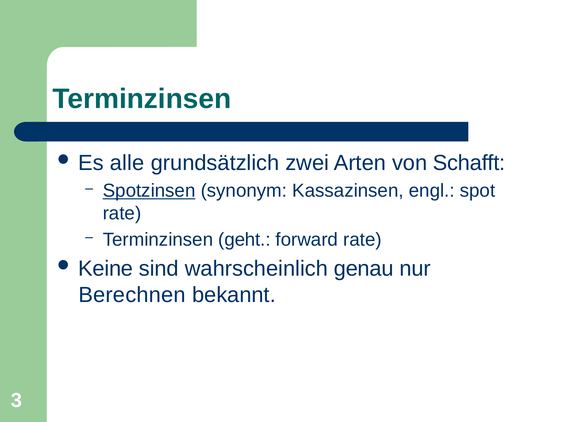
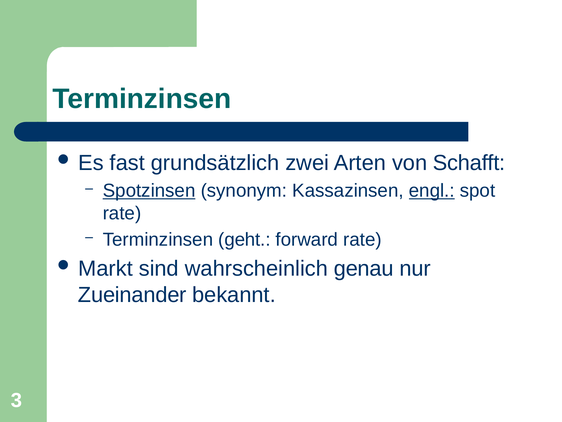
alle: alle -> fast (127, 163)
engl underline: none -> present (432, 191)
Keine: Keine -> Markt (106, 268)
Berechnen: Berechnen -> Zueinander (132, 294)
